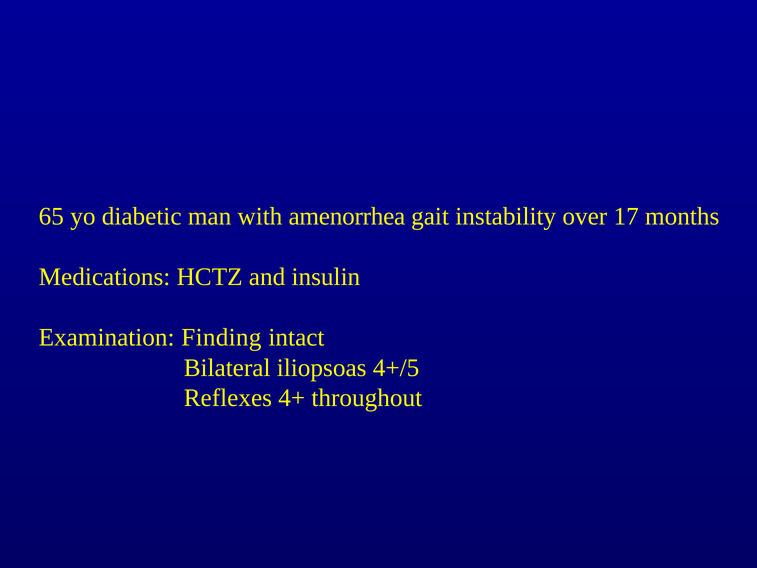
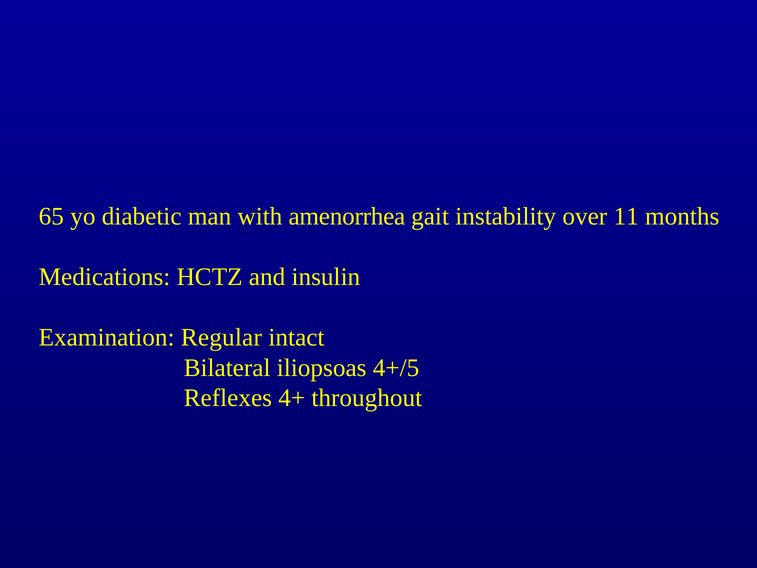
17: 17 -> 11 (626, 216)
Finding: Finding -> Regular (221, 337)
